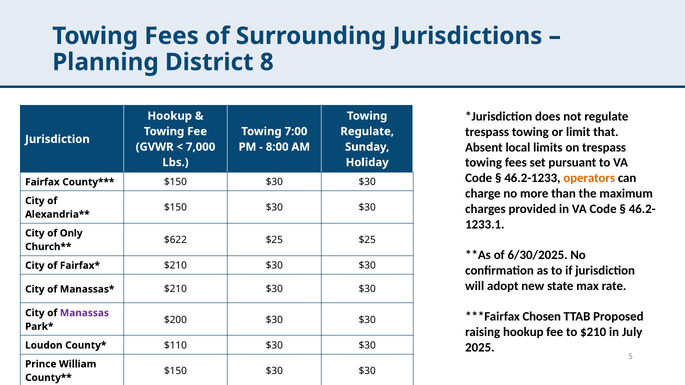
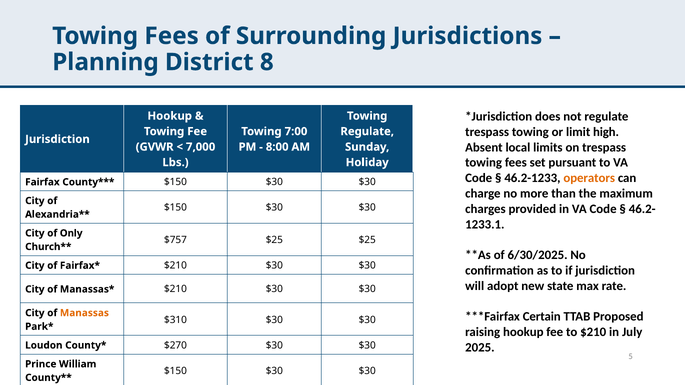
that: that -> high (606, 132)
$622: $622 -> $757 (175, 240)
Manassas colour: purple -> orange (84, 313)
Chosen: Chosen -> Certain (542, 317)
$200: $200 -> $310 (175, 320)
$110: $110 -> $270 (175, 346)
